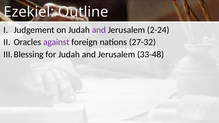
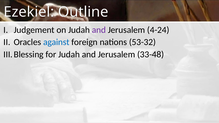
2-24: 2-24 -> 4-24 (158, 30)
against colour: purple -> blue (56, 42)
27-32: 27-32 -> 53-32 (142, 42)
